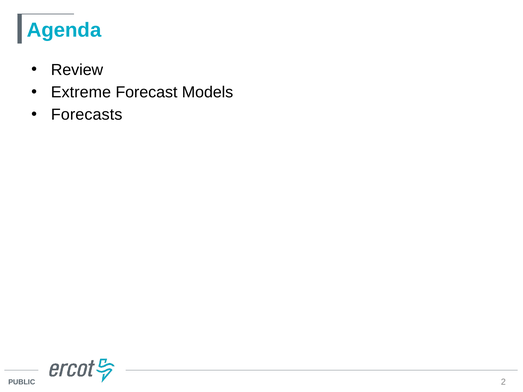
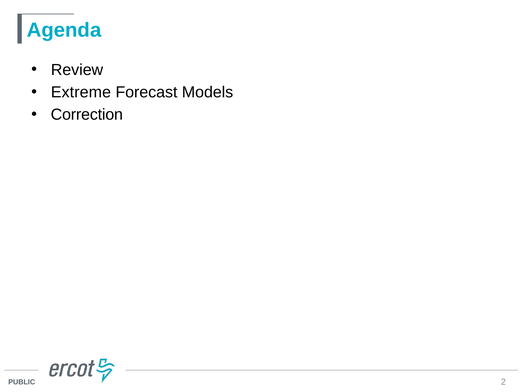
Forecasts: Forecasts -> Correction (87, 115)
